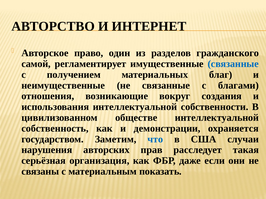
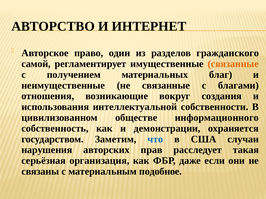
связанные colour: blue -> orange (233, 64)
обществе интеллектуальной: интеллектуальной -> информационного (217, 118)
показать: показать -> подобное (160, 172)
